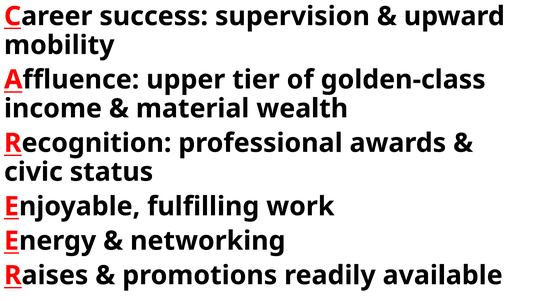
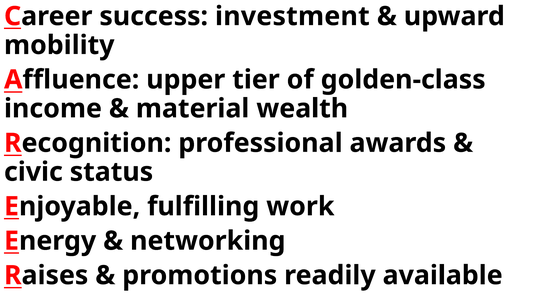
supervision: supervision -> investment (292, 16)
